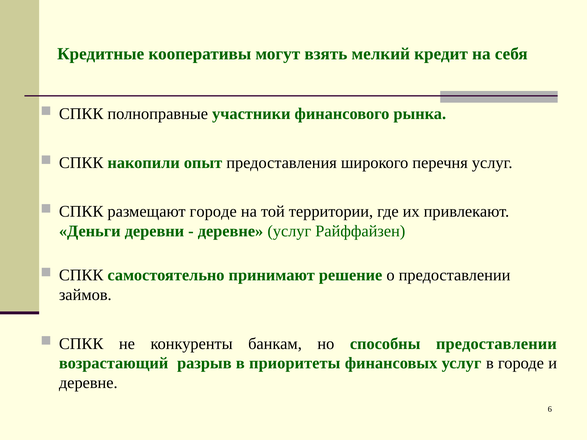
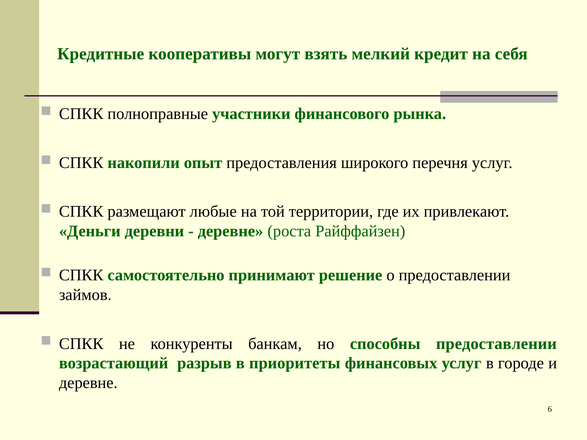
размещают городе: городе -> любые (213, 212)
деревне услуг: услуг -> роста (289, 231)
